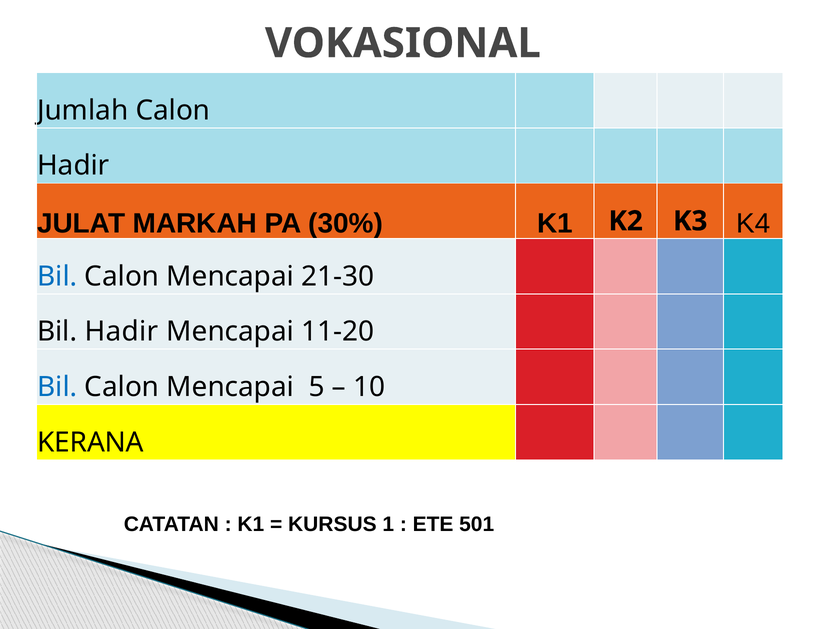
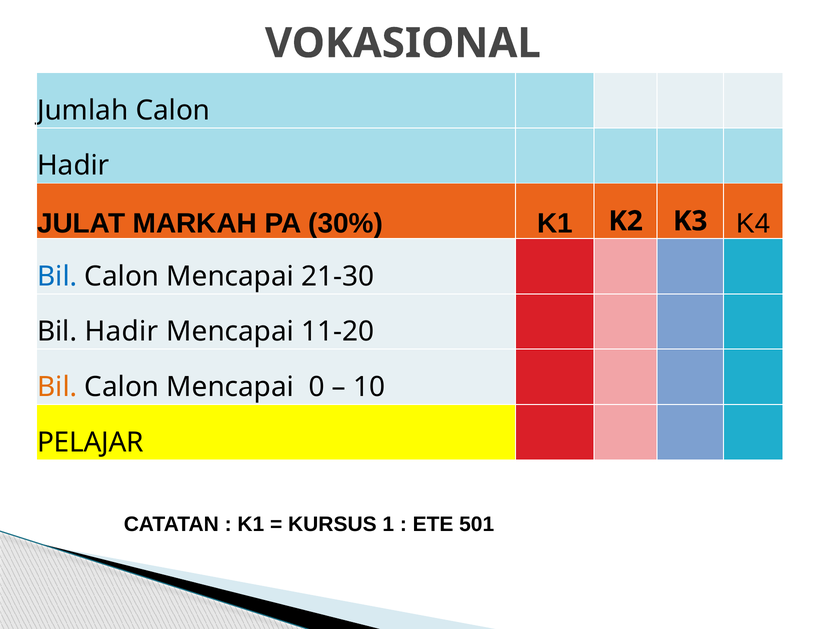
Bil colour: blue -> orange (57, 387)
5: 5 -> 0 (317, 387)
KERANA: KERANA -> PELAJAR (90, 442)
